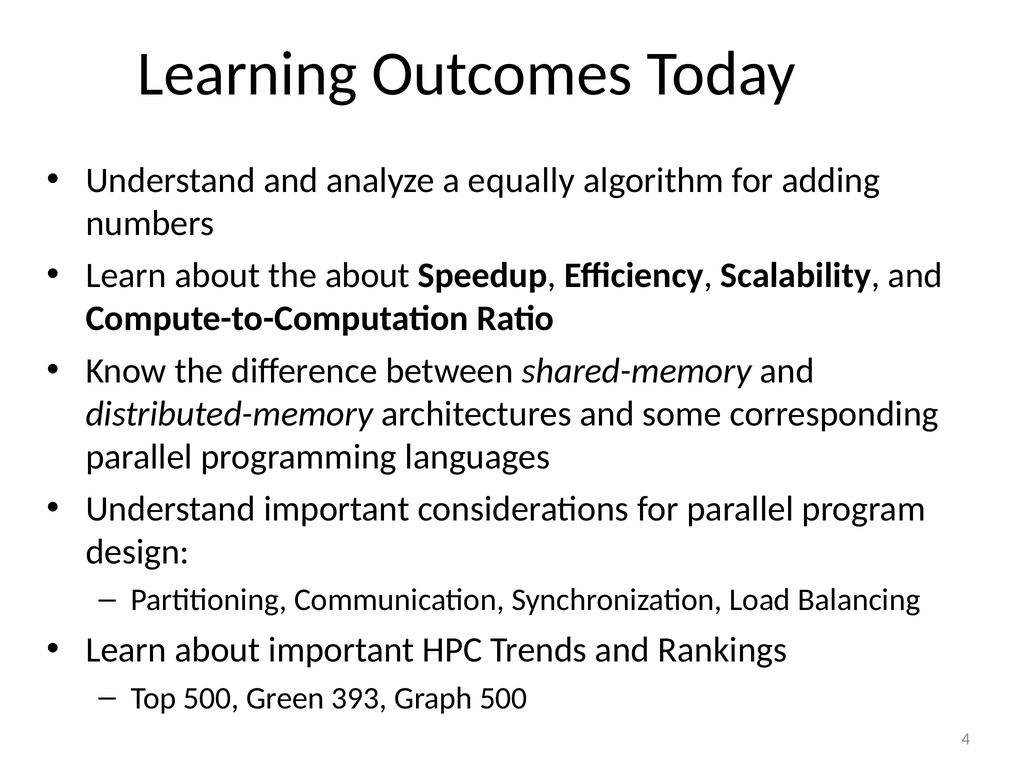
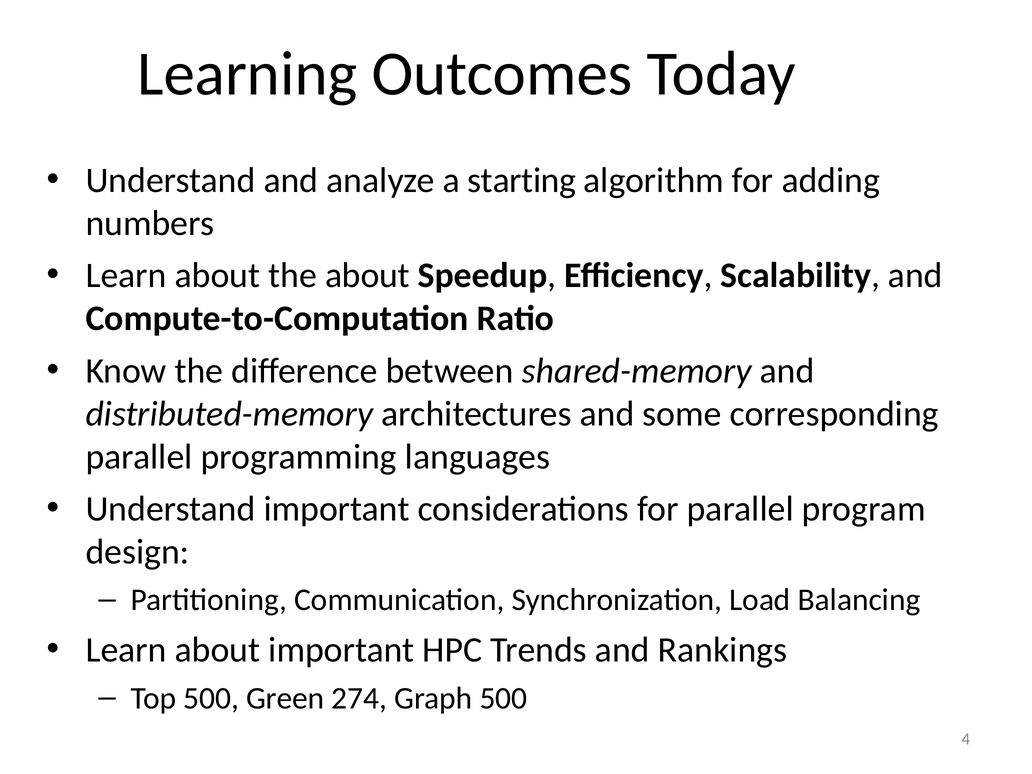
equally: equally -> starting (522, 180)
393: 393 -> 274 (359, 698)
